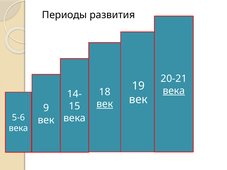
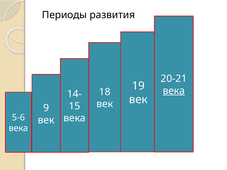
век underline: present -> none (105, 104)
